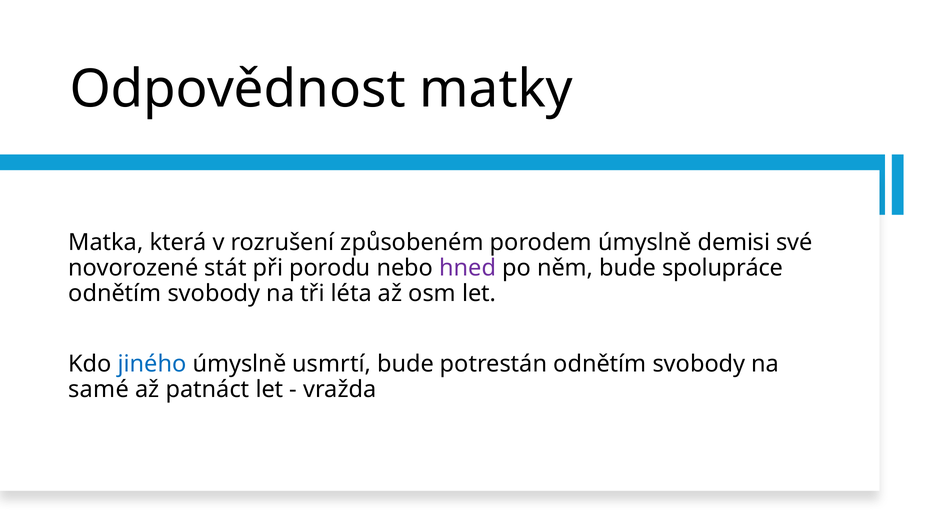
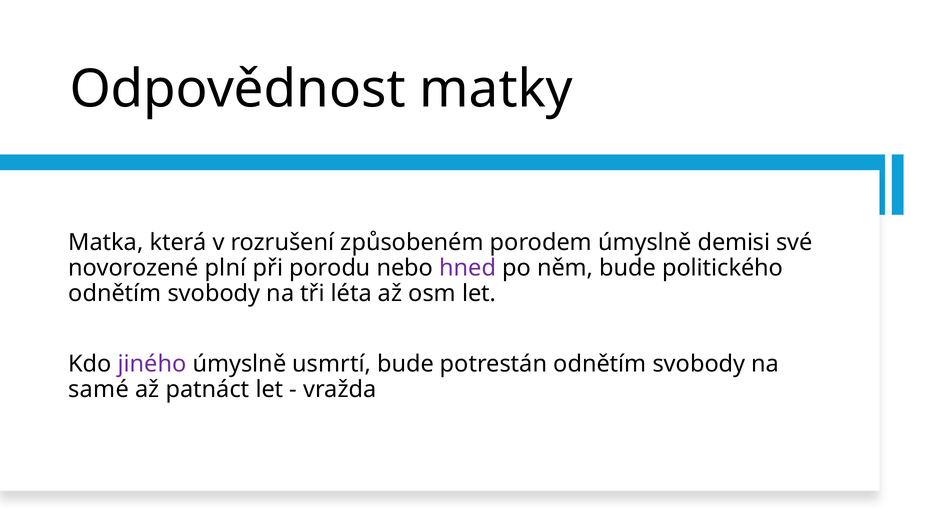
stát: stát -> plní (225, 268)
spolupráce: spolupráce -> politického (723, 268)
jiného colour: blue -> purple (152, 364)
